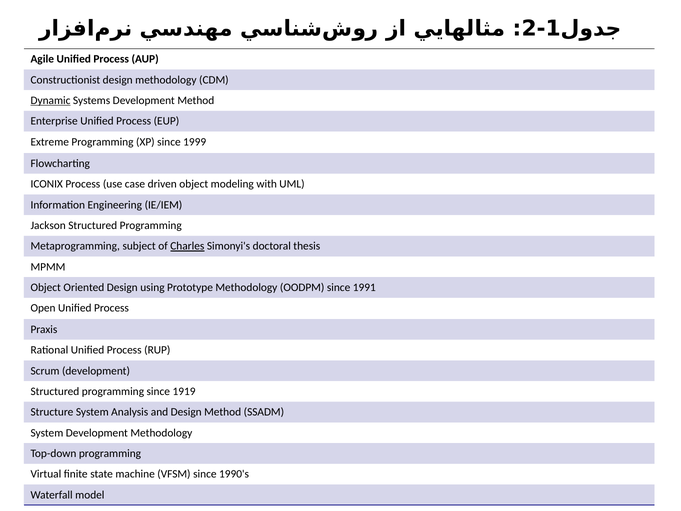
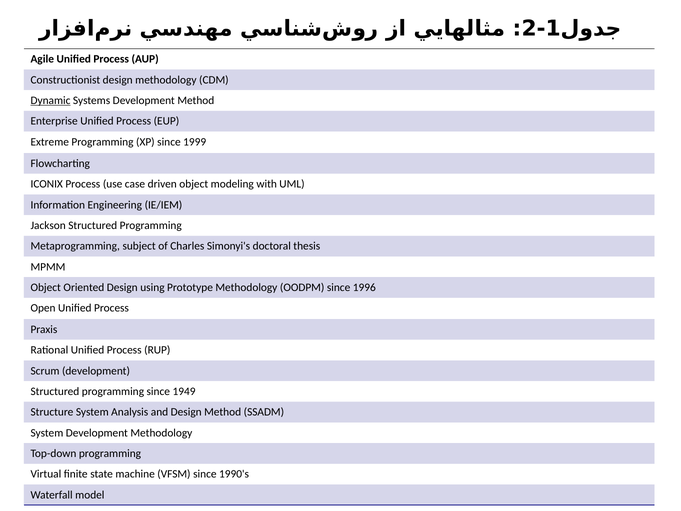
Charles underline: present -> none (187, 246)
1991: 1991 -> 1996 (364, 287)
1919: 1919 -> 1949 (184, 391)
